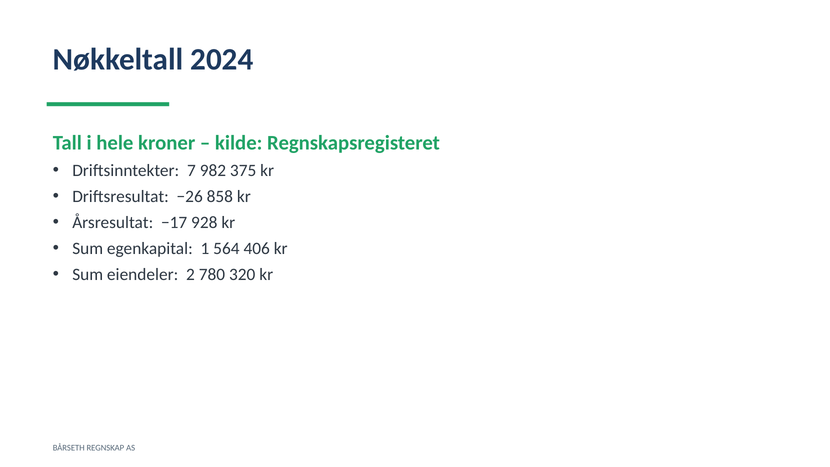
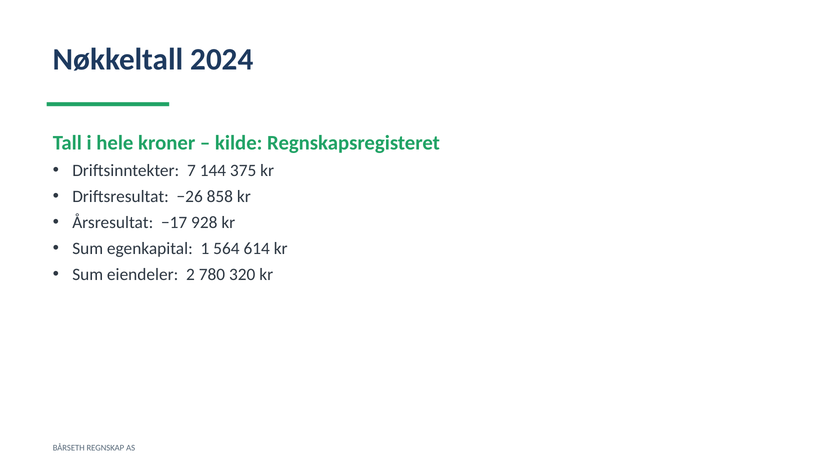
982: 982 -> 144 (213, 171)
406: 406 -> 614 (257, 249)
